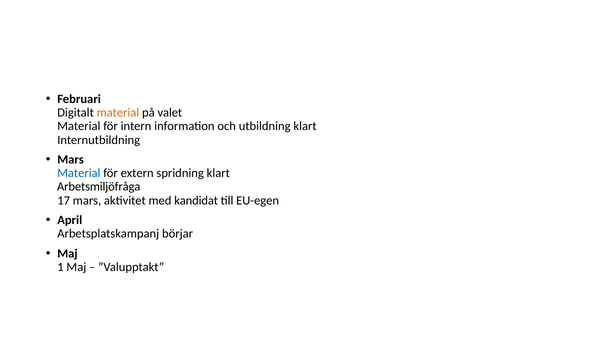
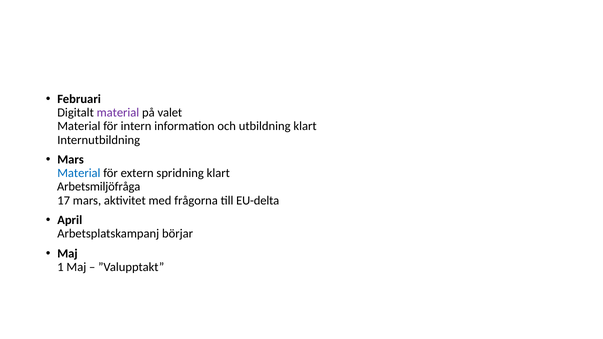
material colour: orange -> purple (118, 113)
kandidat: kandidat -> frågorna (196, 201)
EU-egen: EU-egen -> EU-delta (258, 201)
